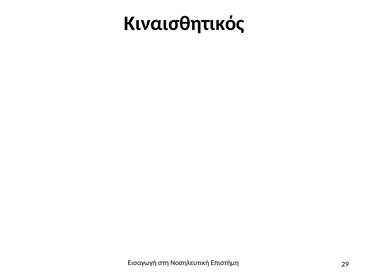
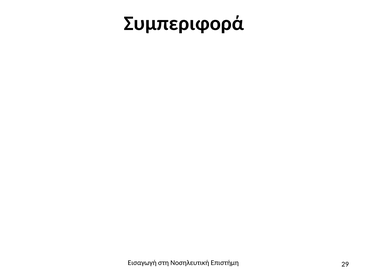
Κιναισθητικός: Κιναισθητικός -> Συμπεριφορά (184, 23)
